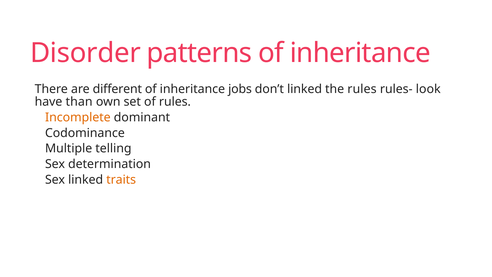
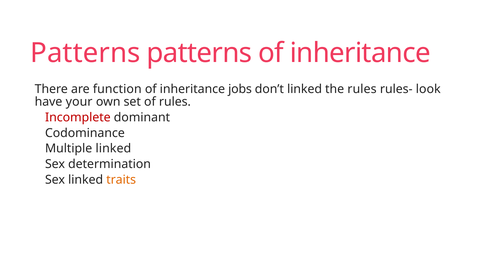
Disorder: Disorder -> Patterns (85, 53)
different: different -> function (117, 89)
than: than -> your (79, 102)
Incomplete colour: orange -> red (78, 117)
Multiple telling: telling -> linked (113, 148)
